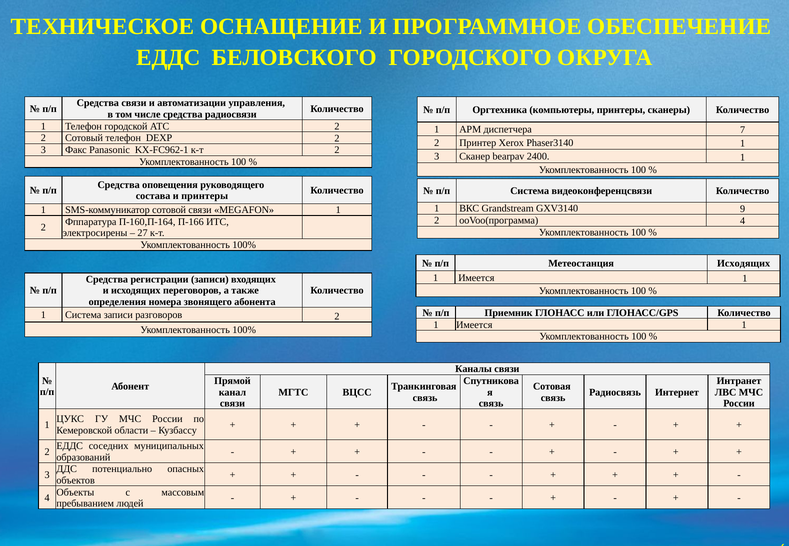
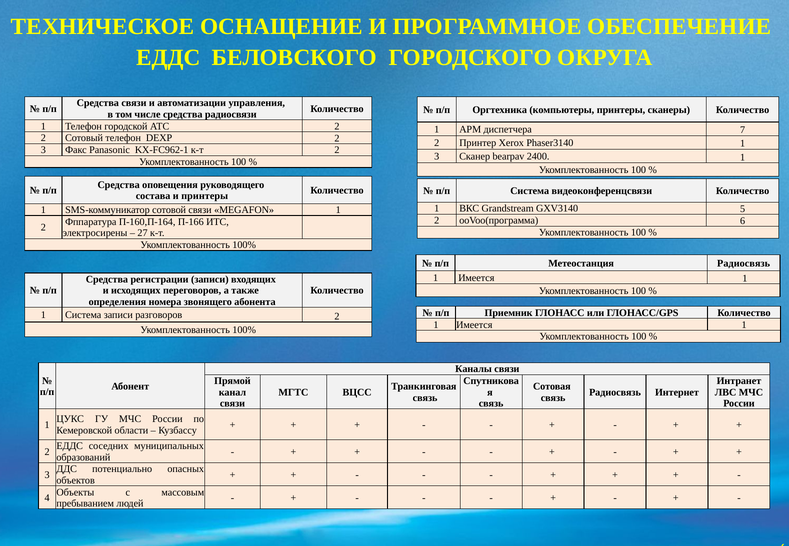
9: 9 -> 5 (743, 209)
ooVoo(программа 4: 4 -> 6 (743, 221)
Метеостанция Исходящих: Исходящих -> Радиосвязь (744, 263)
